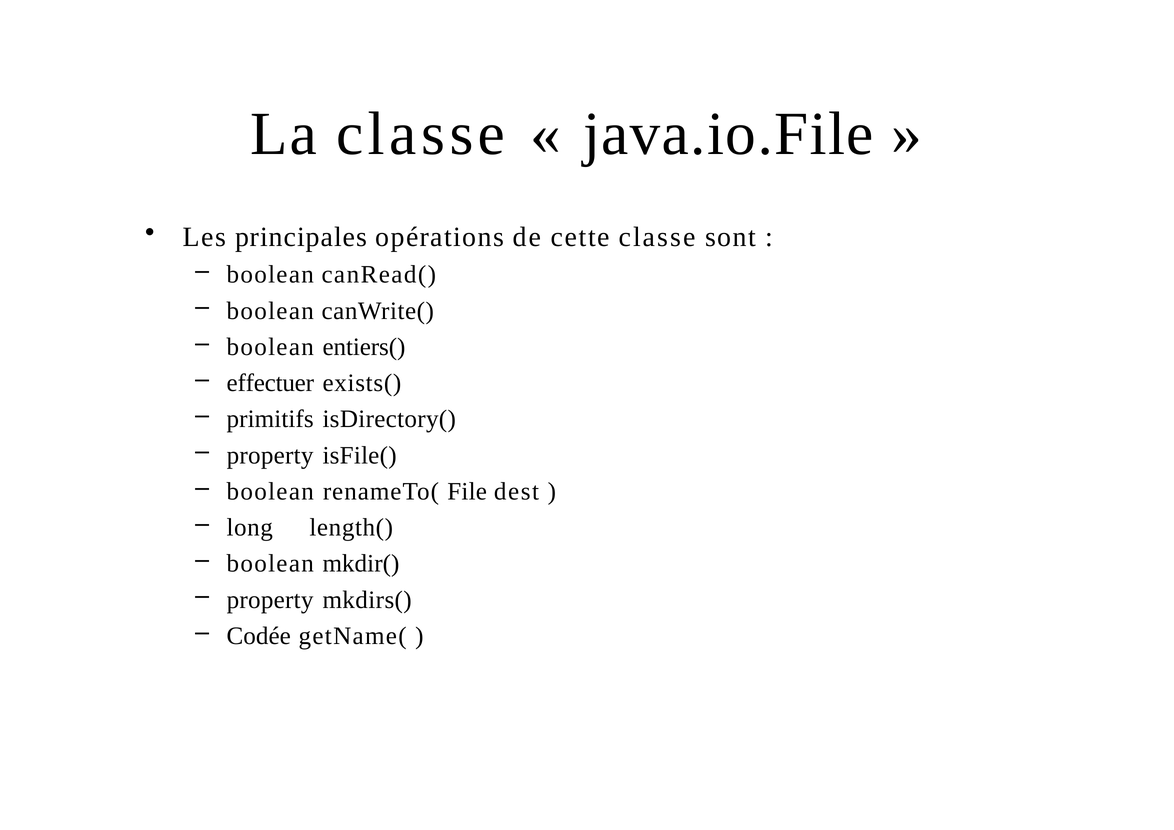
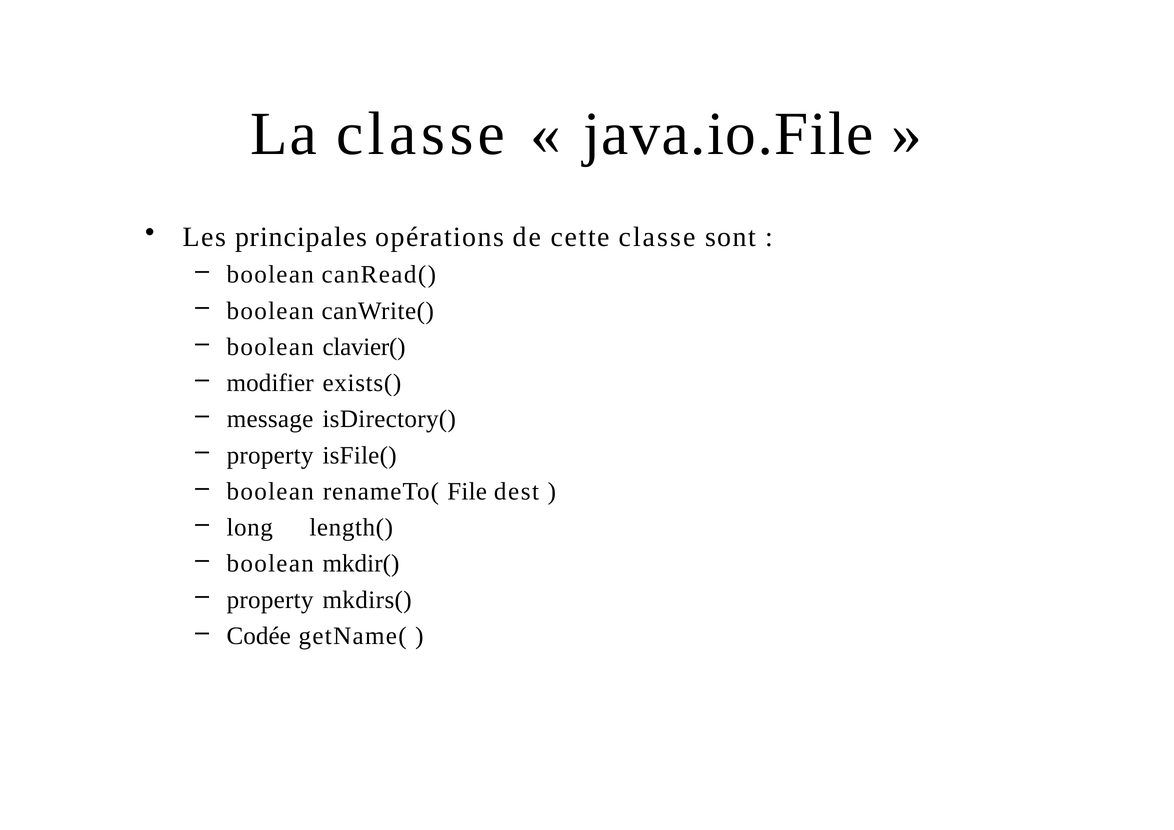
entiers(: entiers( -> clavier( (364, 347)
effectuer: effectuer -> modifier (270, 383)
primitifs: primitifs -> message (270, 419)
